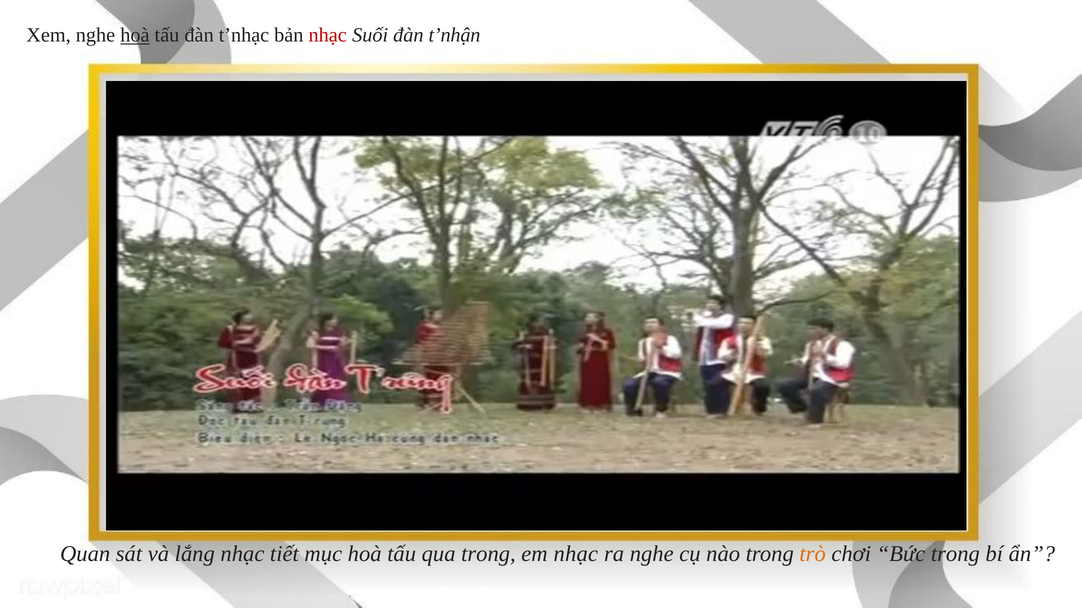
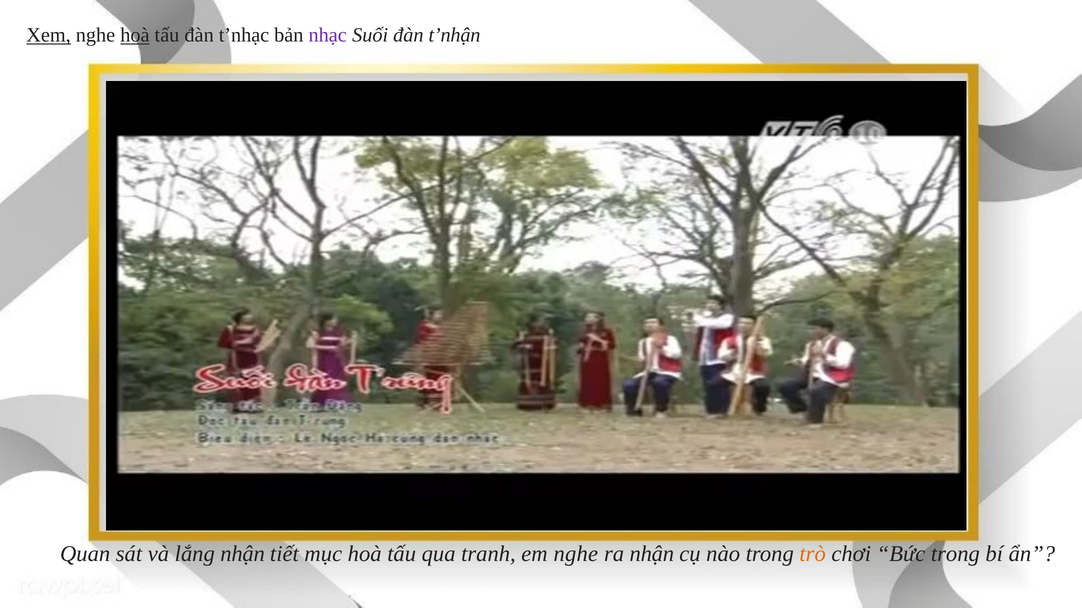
Xem underline: none -> present (49, 35)
nhạc colour: red -> purple (328, 35)
lắng nhạc: nhạc -> nhận (243, 554)
qua trong: trong -> tranh (488, 554)
em nhạc: nhạc -> nghe (576, 554)
ra nghe: nghe -> nhận (652, 554)
